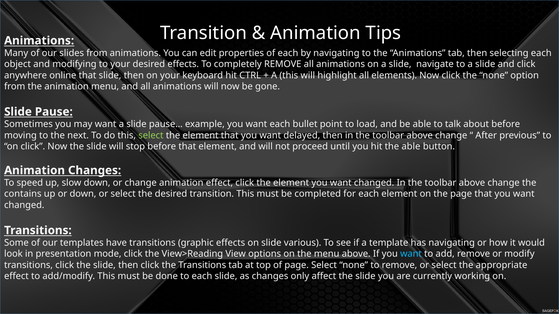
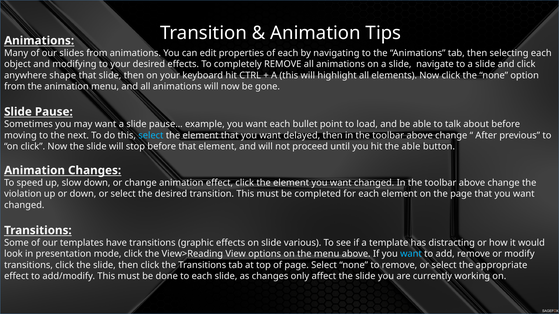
online: online -> shape (63, 75)
select colour: light green -> light blue (151, 135)
contains: contains -> violation (23, 194)
has navigating: navigating -> distracting (452, 243)
